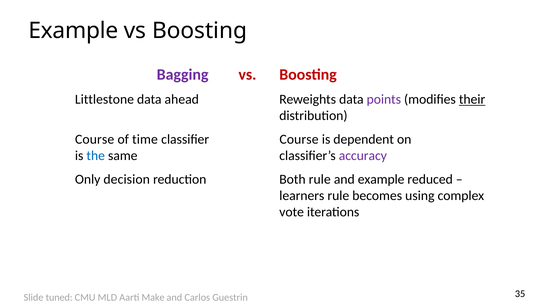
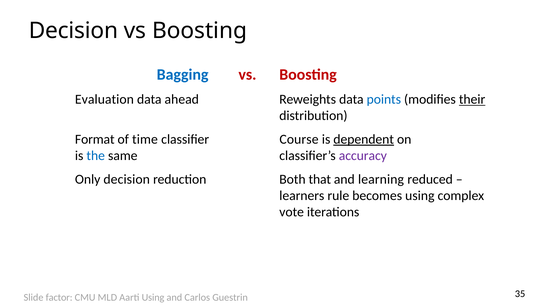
Example: Example -> Decision (73, 31)
Bagging colour: purple -> blue (183, 75)
Littlestone: Littlestone -> Evaluation (104, 99)
points colour: purple -> blue (384, 99)
Course: Course -> Format (95, 139)
dependent underline: none -> present (364, 139)
Both rule: rule -> that (320, 179)
and example: example -> learning (381, 179)
tuned: tuned -> factor (59, 297)
Aarti Make: Make -> Using (153, 297)
